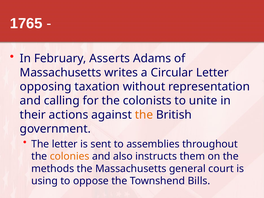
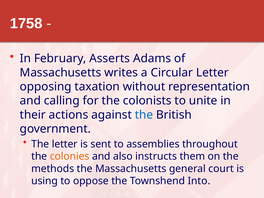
1765: 1765 -> 1758 (26, 23)
the colour: orange -> blue (144, 115)
Bills: Bills -> Into (199, 181)
